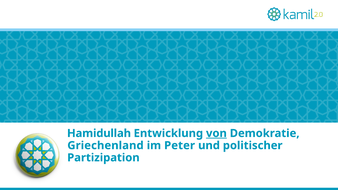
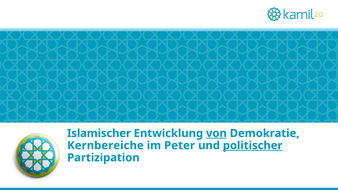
Hamidullah: Hamidullah -> Islamischer (99, 133)
Griechenland: Griechenland -> Kernbereiche (105, 146)
politischer underline: none -> present (253, 146)
